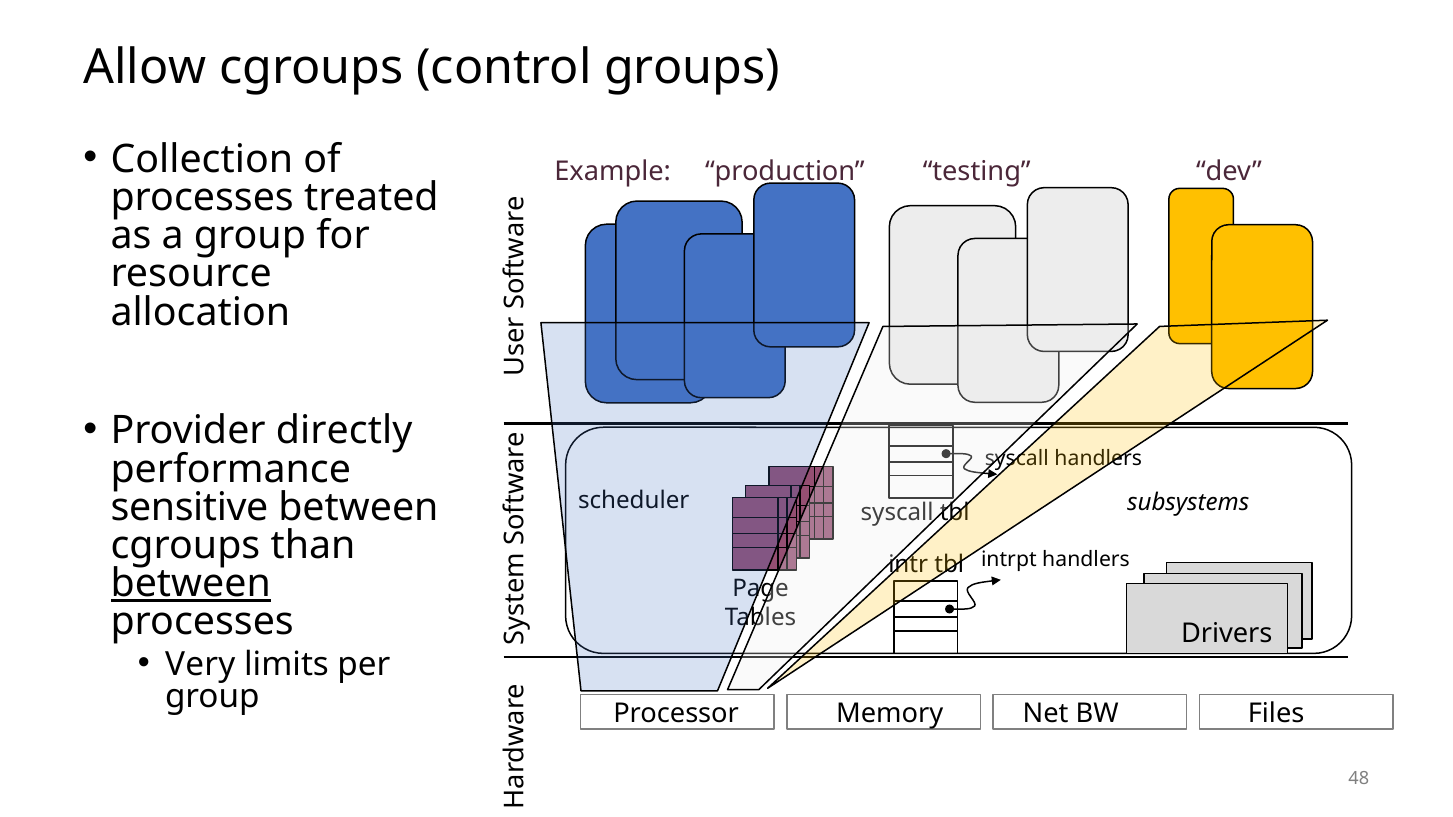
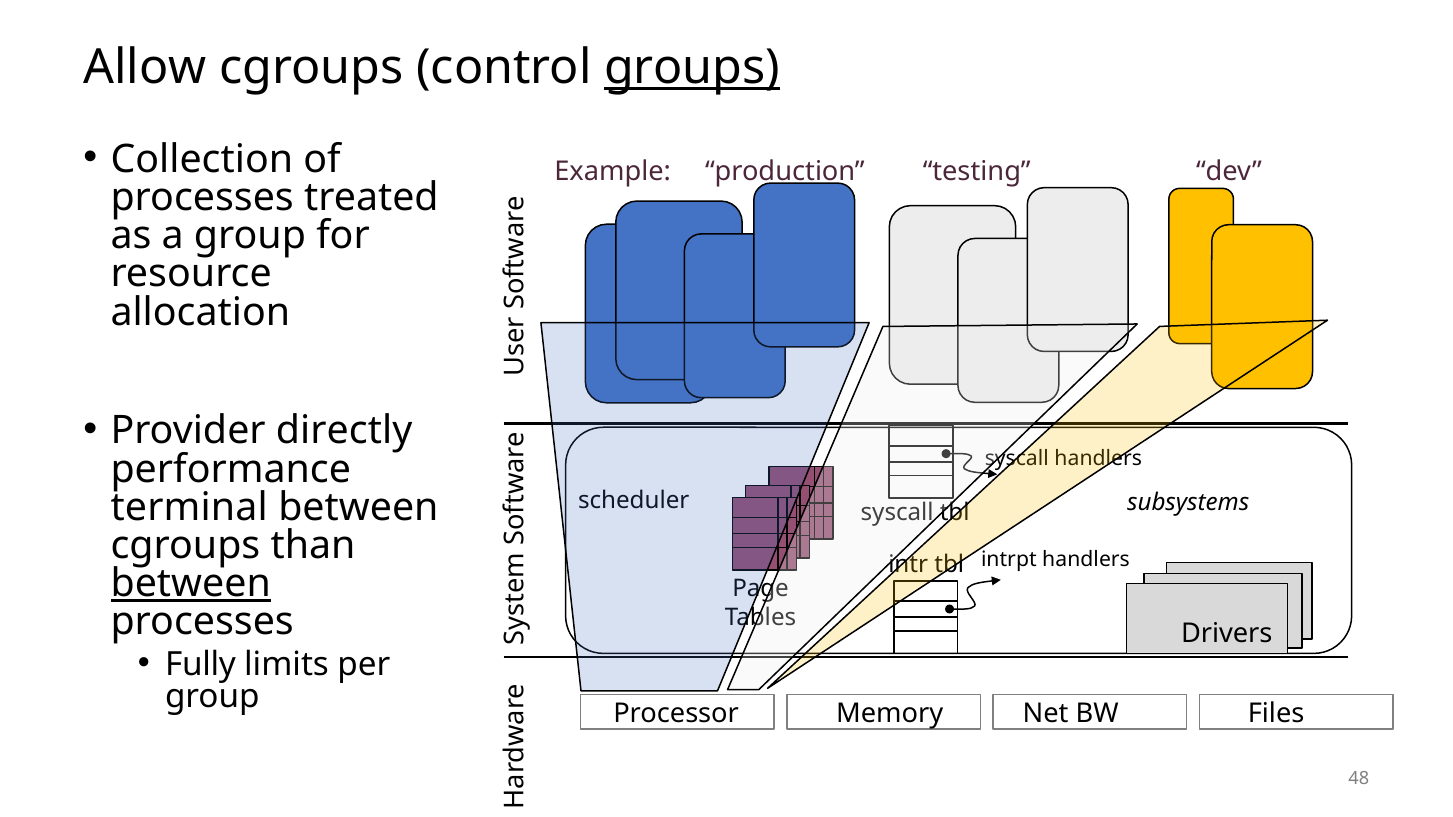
groups underline: none -> present (692, 68)
sensitive: sensitive -> terminal (189, 507)
Very: Very -> Fully (200, 664)
